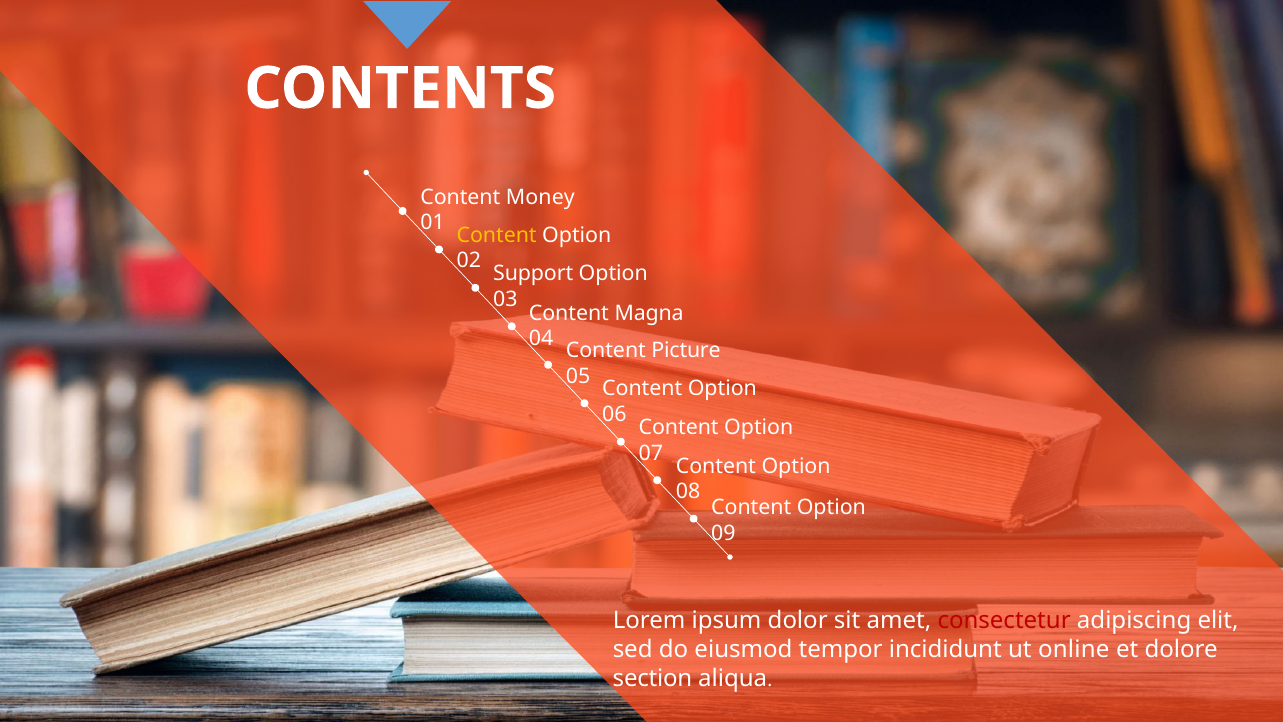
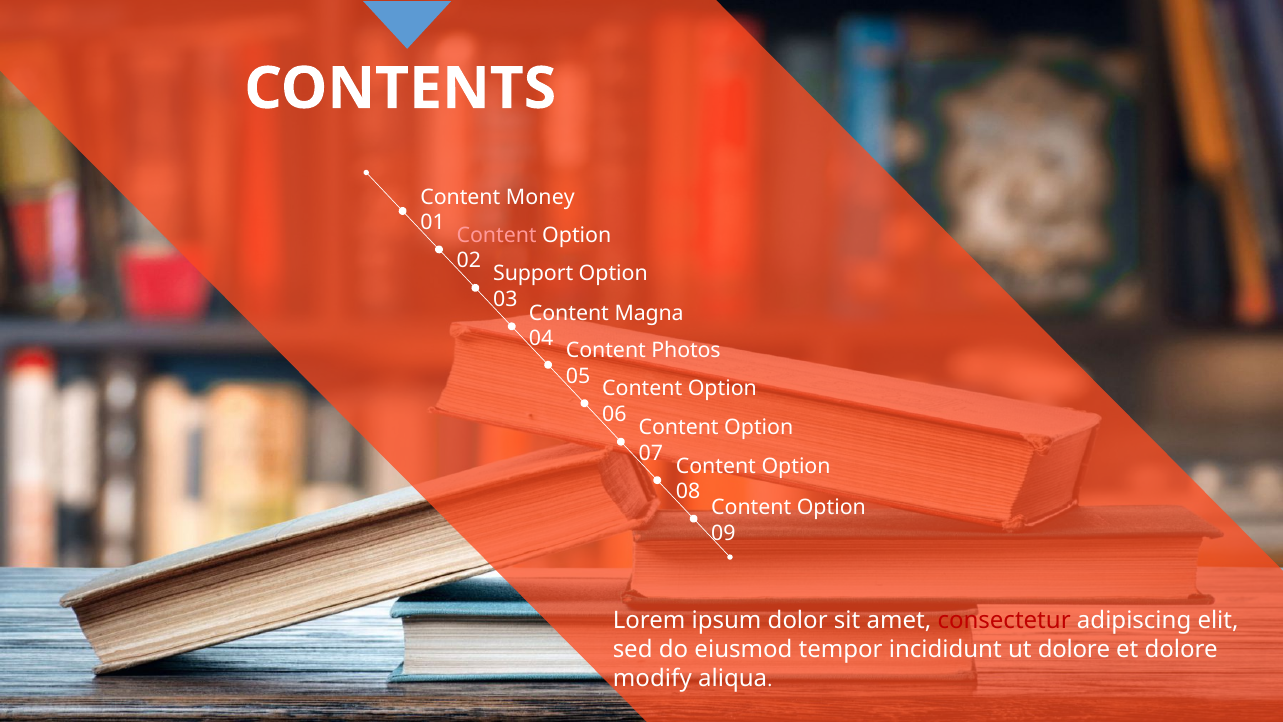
Content colour: yellow -> pink (497, 235)
Picture: Picture -> Photos (686, 351)
ut online: online -> dolore (1074, 650)
section: section -> modify (652, 678)
